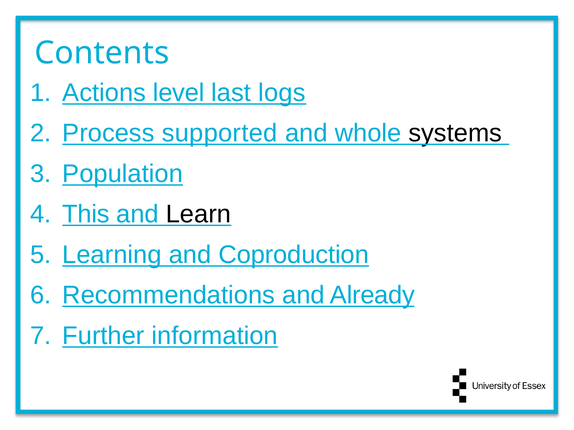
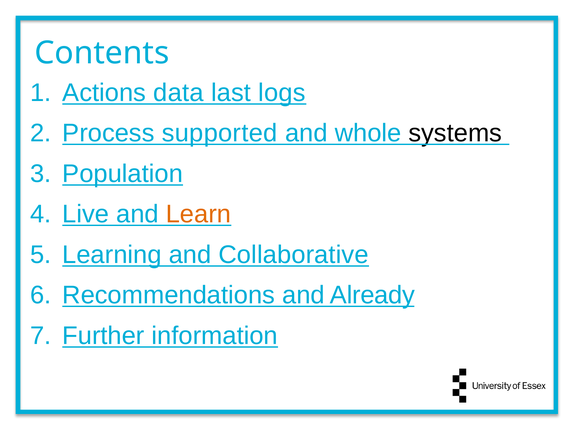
level: level -> data (178, 93)
This: This -> Live (86, 214)
Learn colour: black -> orange (198, 214)
Coproduction: Coproduction -> Collaborative (294, 255)
